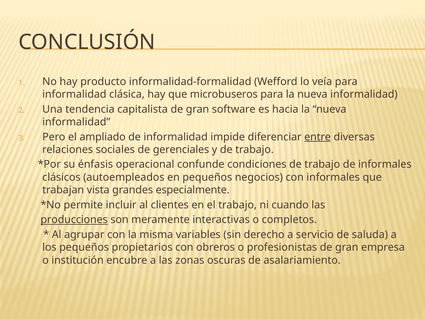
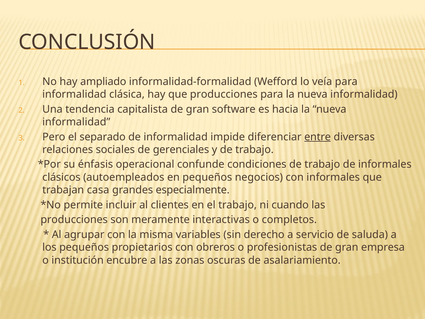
producto: producto -> ampliado (103, 81)
que microbuseros: microbuseros -> producciones (224, 94)
ampliado: ampliado -> separado (103, 137)
vista: vista -> casa (98, 190)
producciones underline: present -> none (74, 220)
